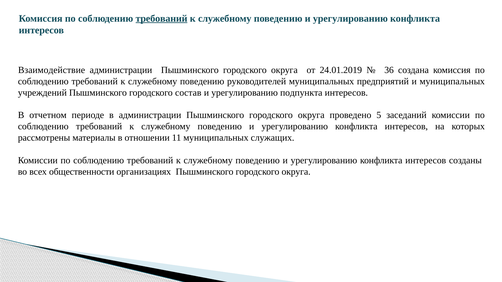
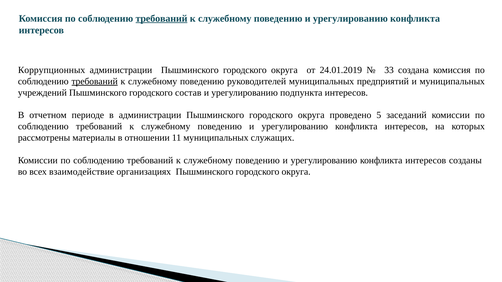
Взаимодействие: Взаимодействие -> Коррупционных (52, 70)
36: 36 -> 33 (389, 70)
требований underline: none -> present (95, 81)
общественности: общественности -> взаимодействие (82, 172)
